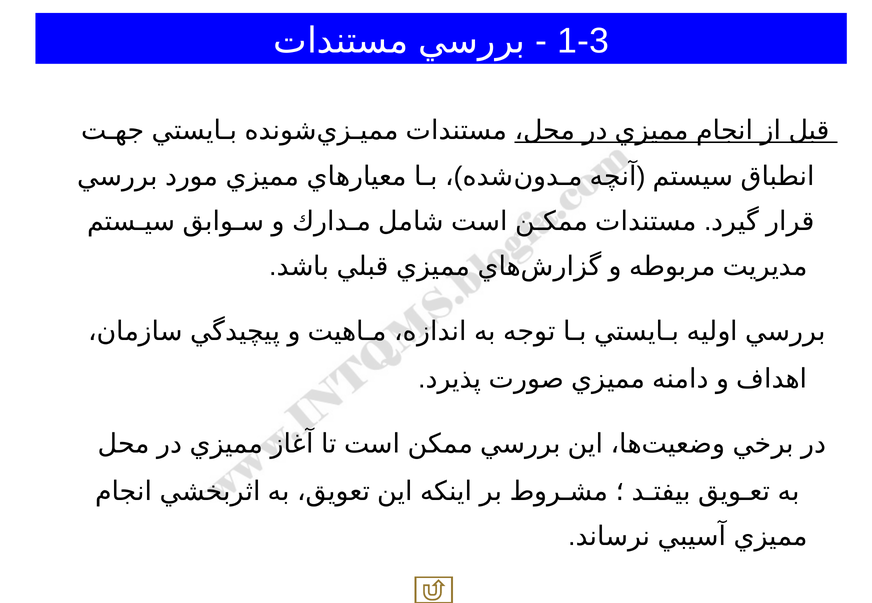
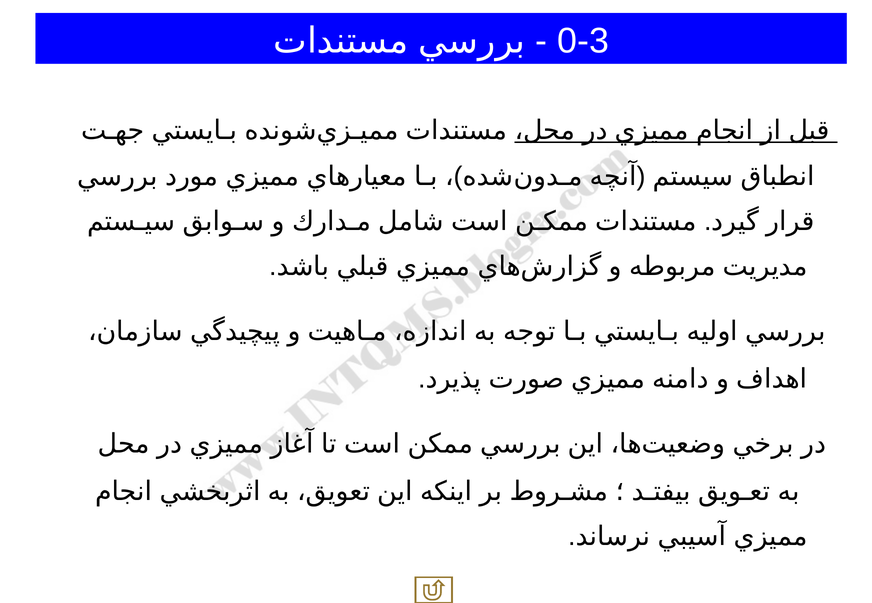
1-3: 1-3 -> 0-3 (583, 41)
